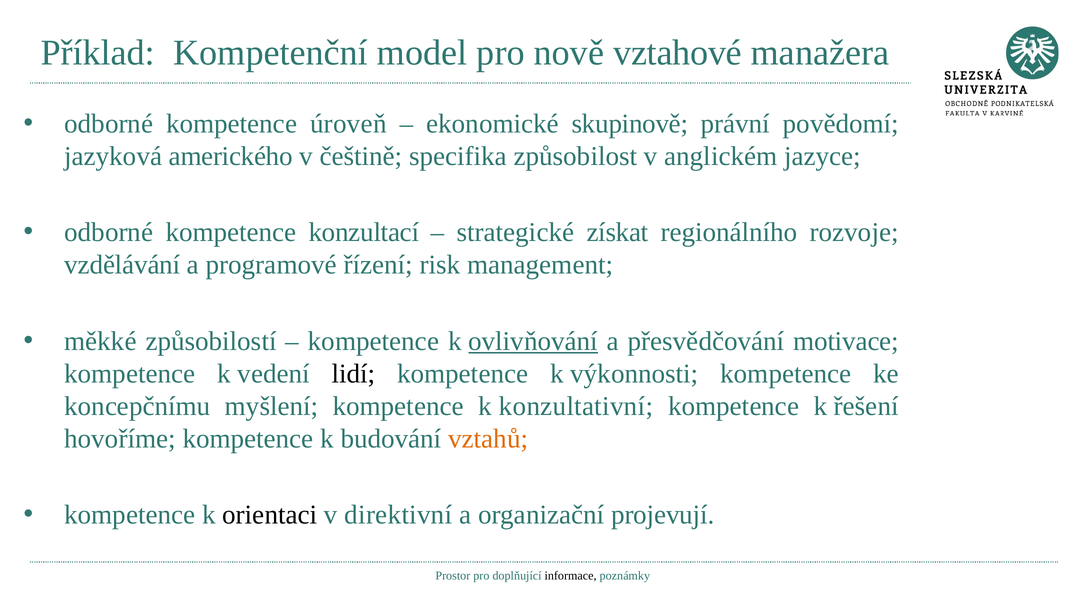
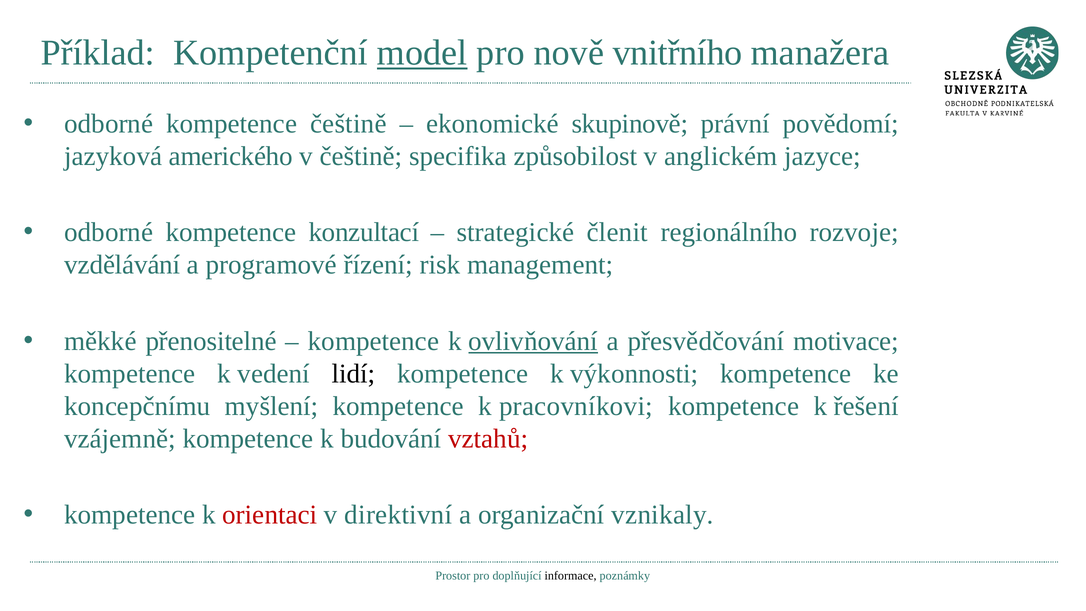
model underline: none -> present (422, 53)
vztahové: vztahové -> vnitřního (678, 53)
kompetence úroveň: úroveň -> češtině (348, 124)
získat: získat -> členit (617, 232)
způsobilostí: způsobilostí -> přenositelné (211, 341)
konzultativní: konzultativní -> pracovníkovi (576, 406)
hovoříme: hovoříme -> vzájemně (120, 439)
vztahů colour: orange -> red (488, 439)
orientaci colour: black -> red (270, 515)
projevují: projevují -> vznikaly (663, 515)
